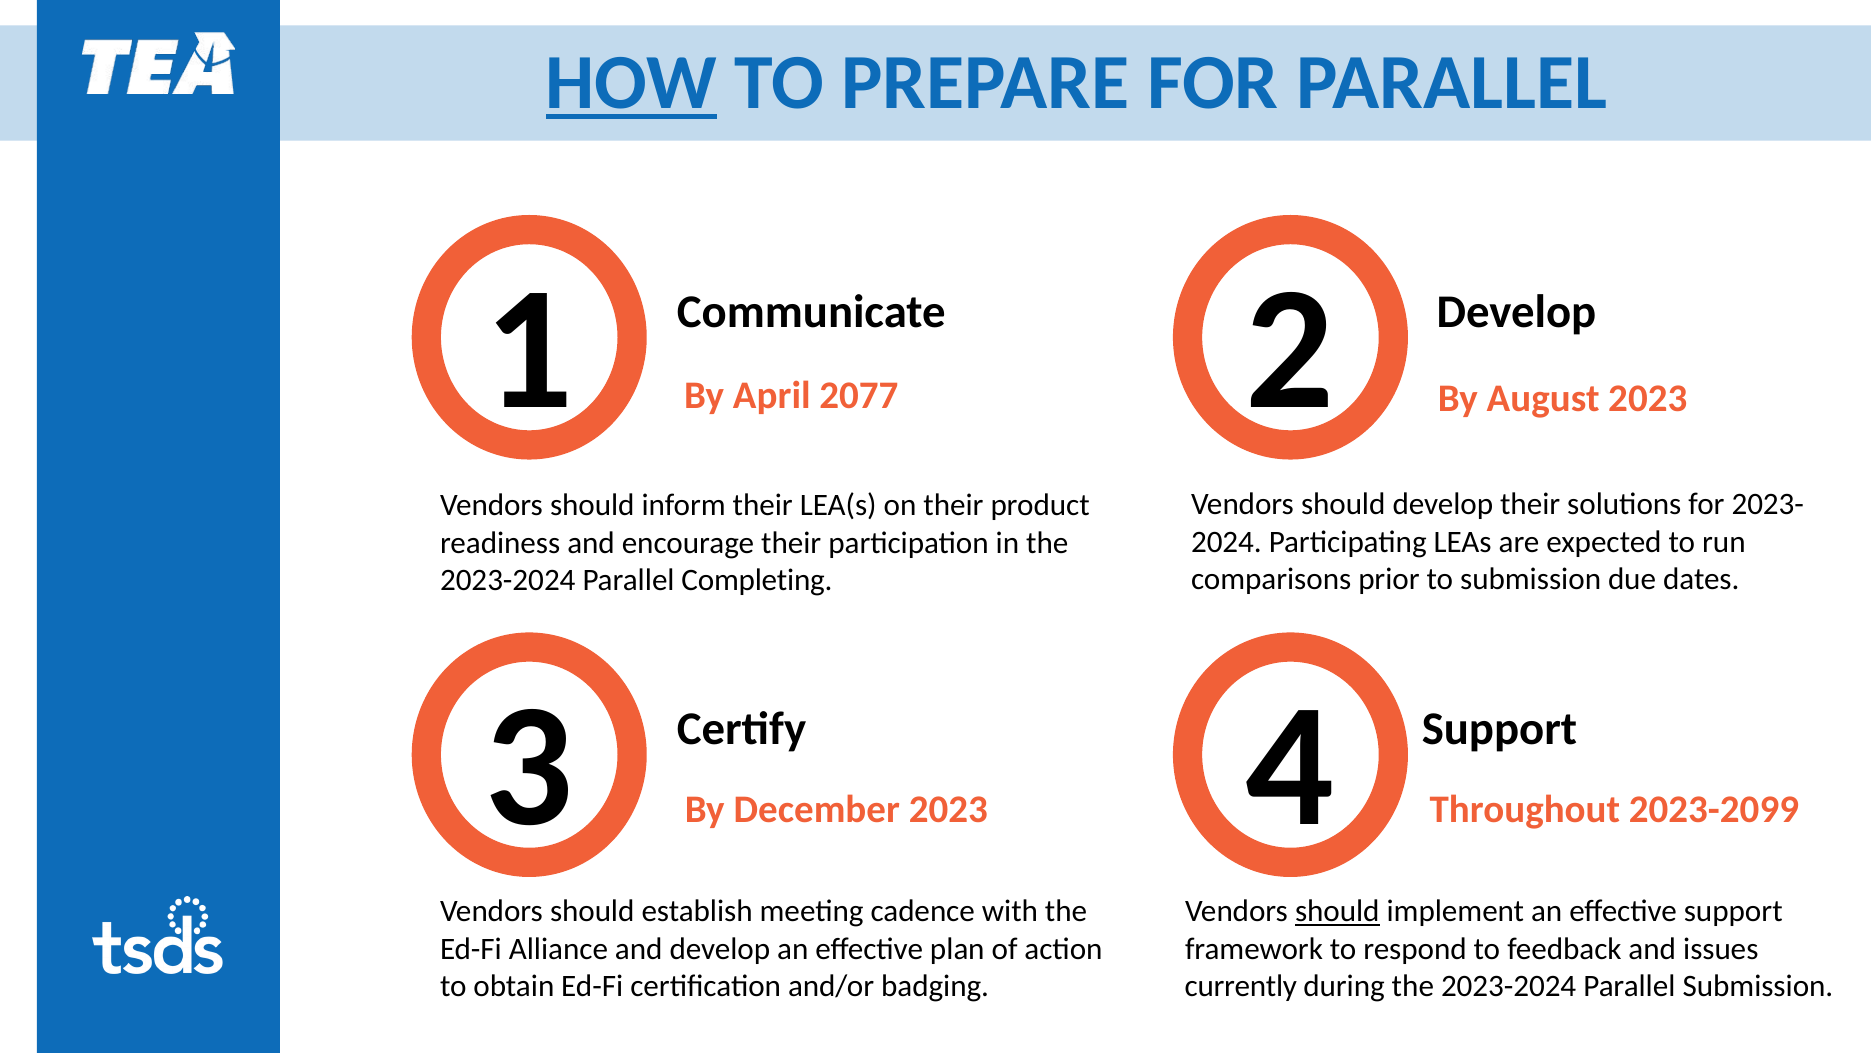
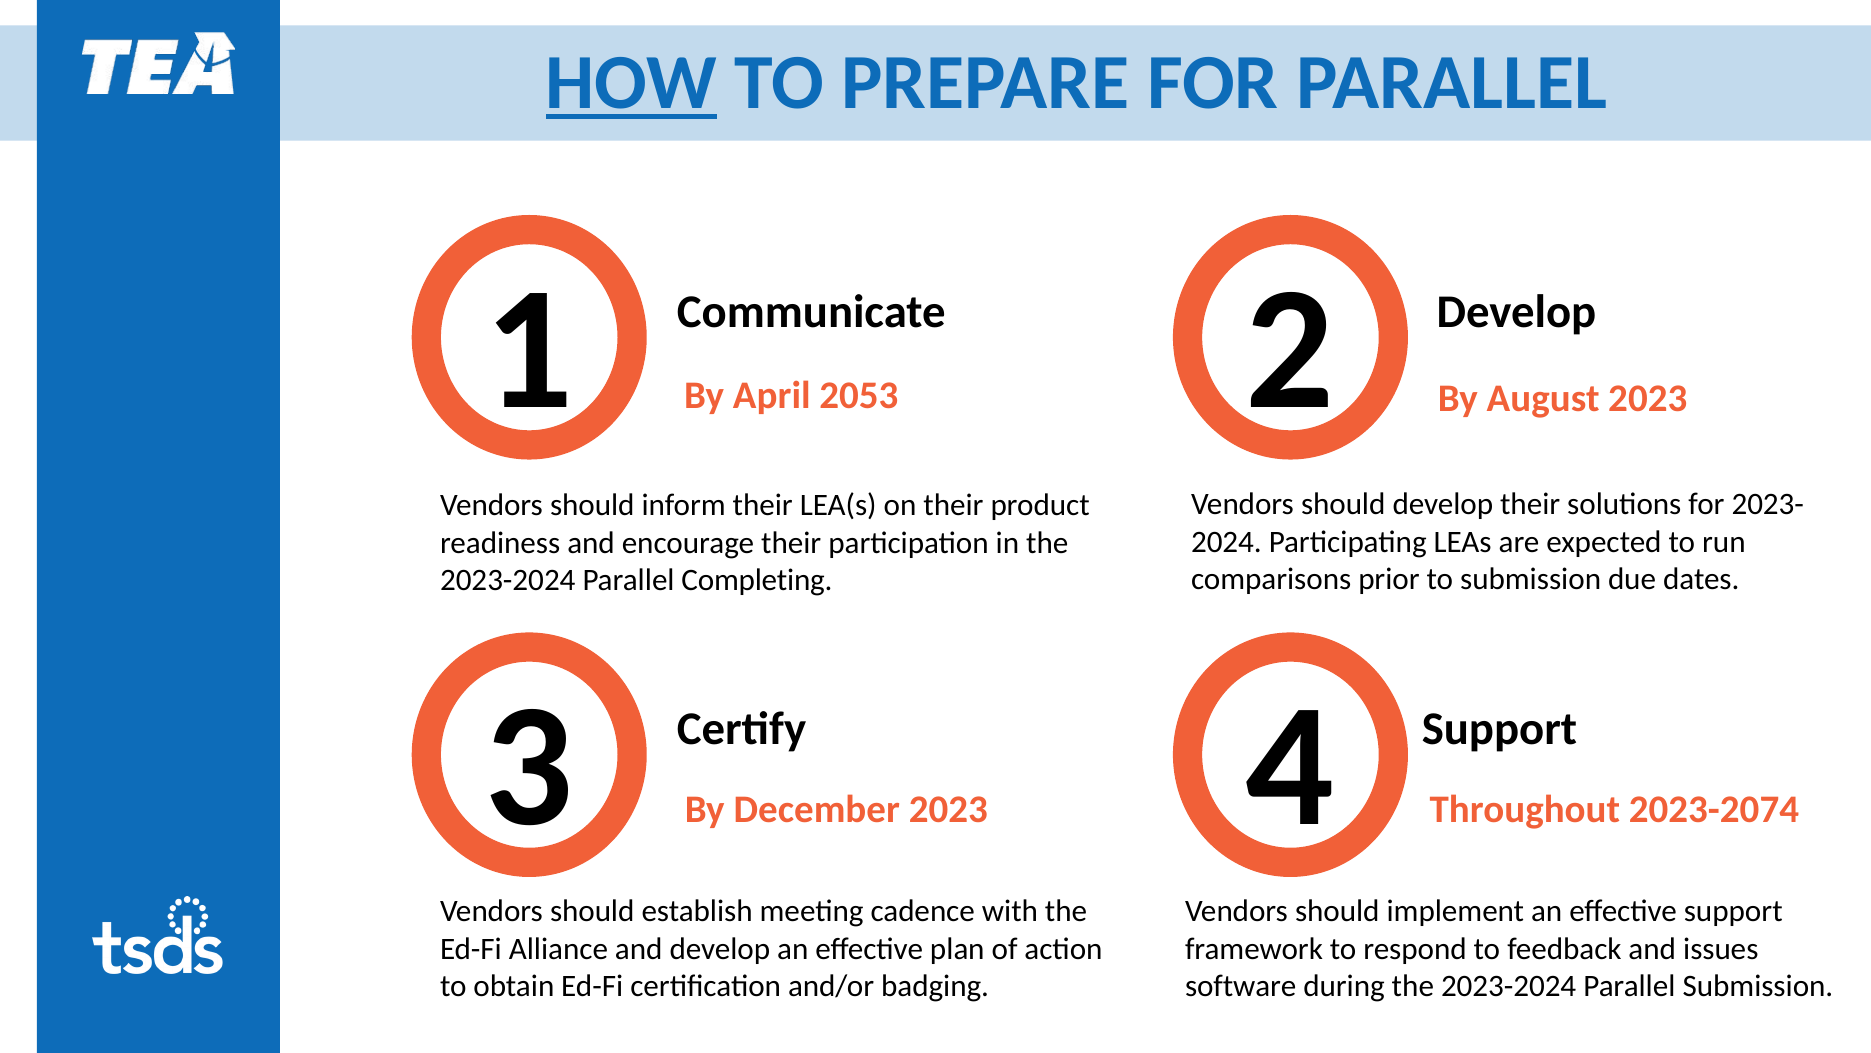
2077: 2077 -> 2053 (859, 395)
2023-2099: 2023-2099 -> 2023-2074 (1714, 809)
should underline: present -> none (1337, 911)
currently: currently -> software (1241, 986)
